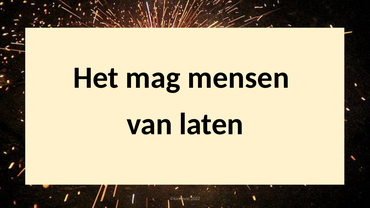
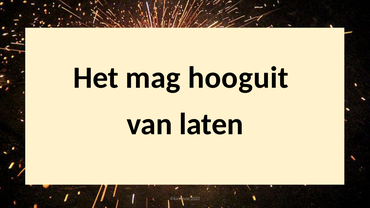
mensen: mensen -> hooguit (238, 78)
